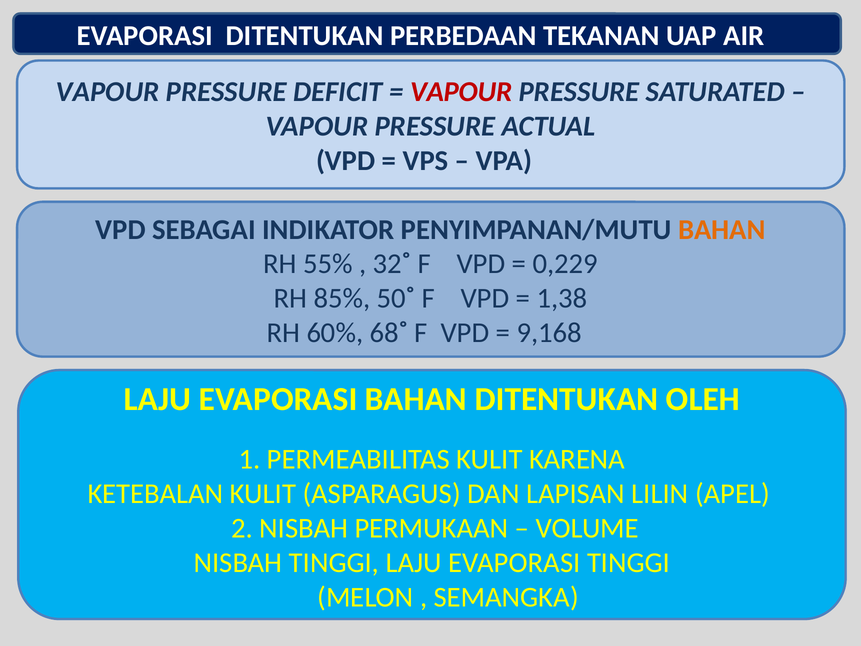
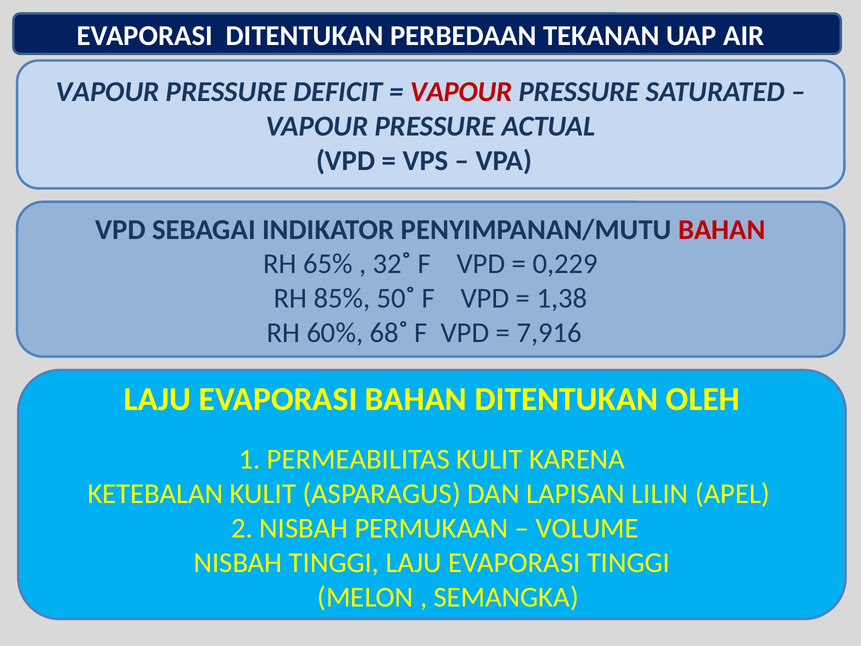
BAHAN colour: orange -> red (722, 229)
55%: 55% -> 65% (328, 264)
9,168: 9,168 -> 7,916 (549, 333)
